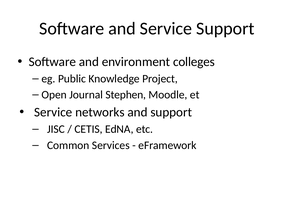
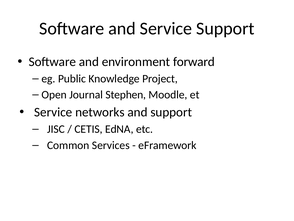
colleges: colleges -> forward (194, 62)
